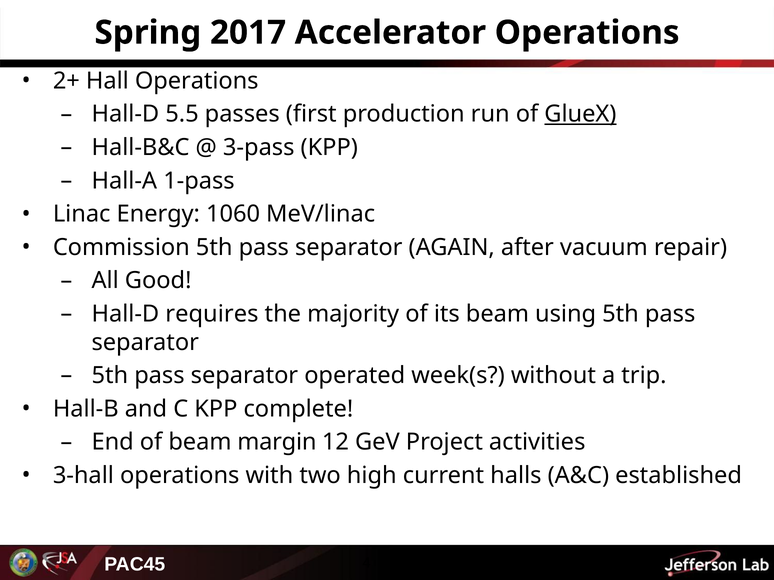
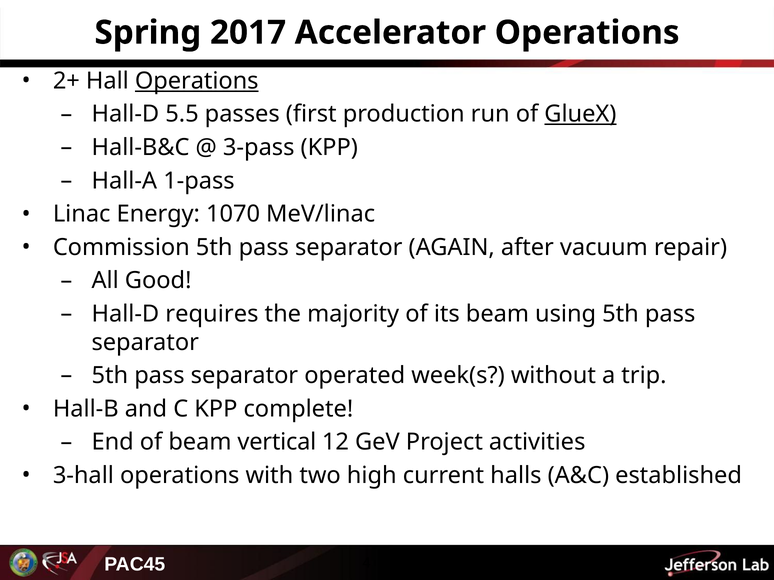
Operations underline: none -> present (197, 81)
1060: 1060 -> 1070 (233, 214)
margin: margin -> vertical (277, 442)
